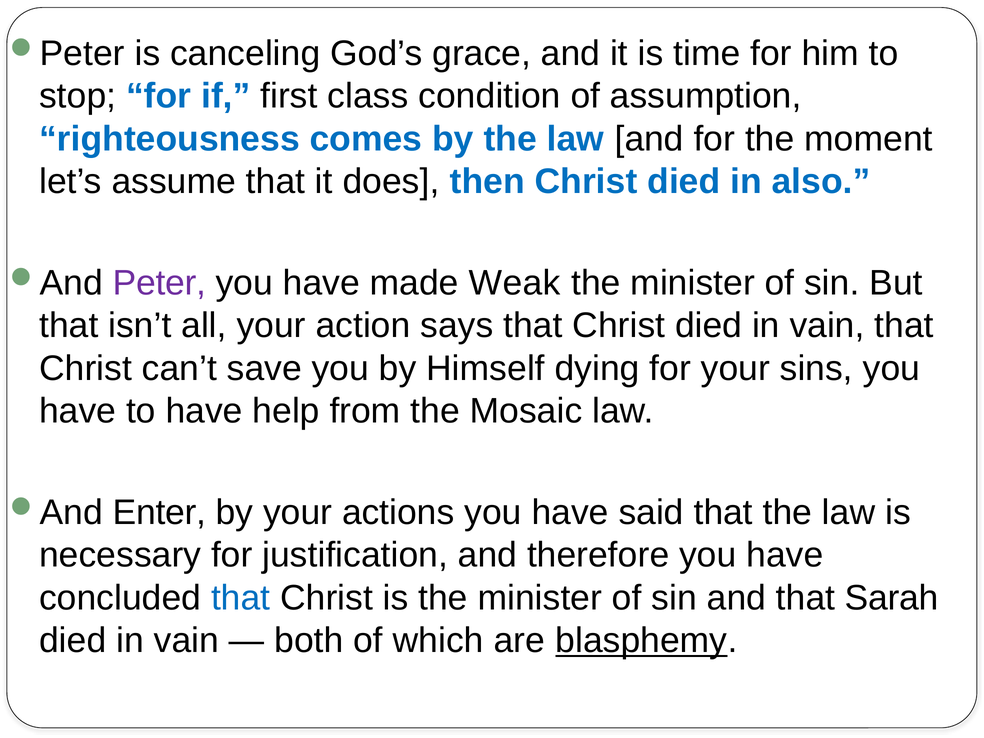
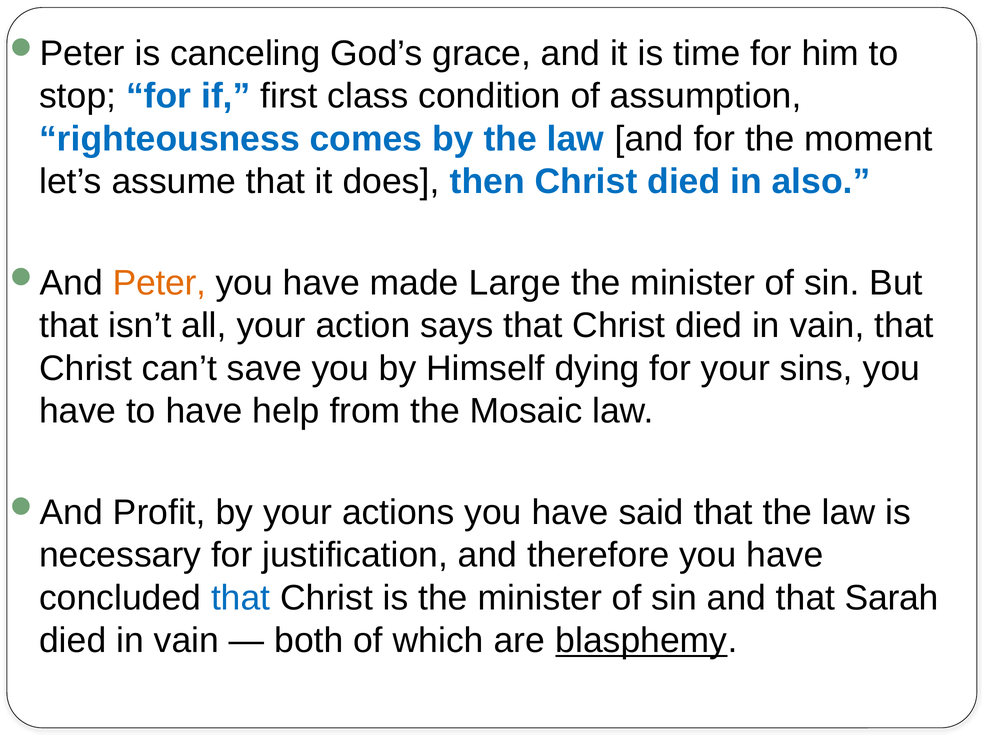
Peter colour: purple -> orange (159, 283)
Weak: Weak -> Large (515, 283)
Enter: Enter -> Profit (159, 512)
